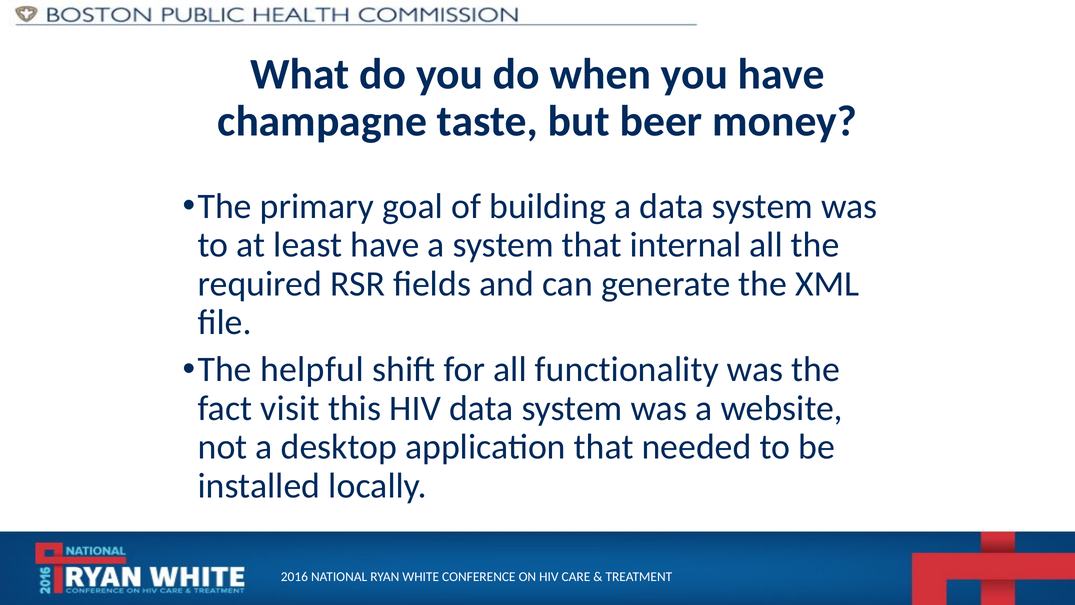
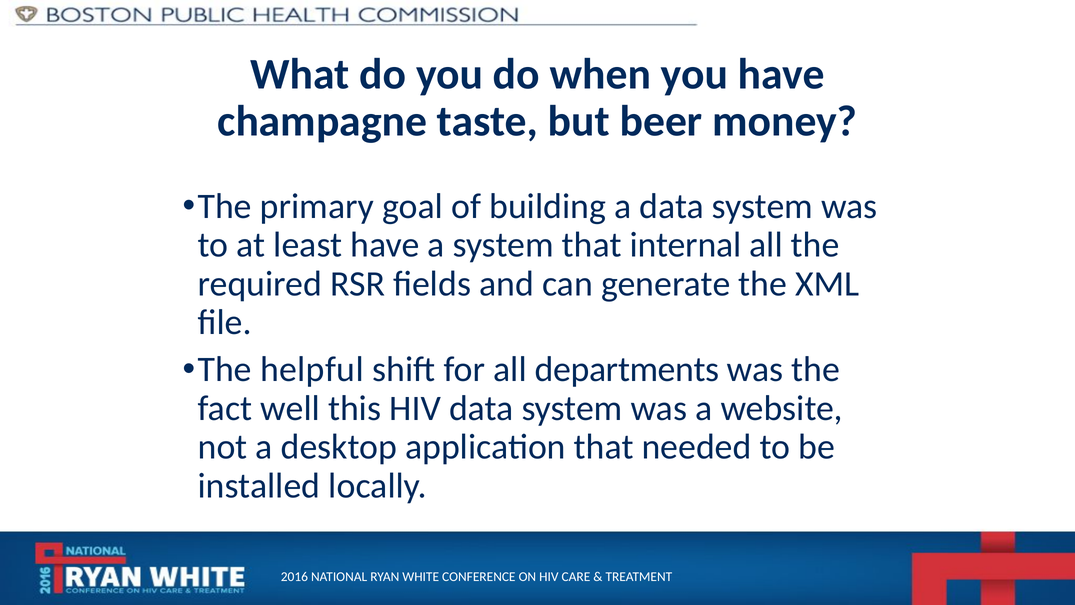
functionality: functionality -> departments (627, 369)
visit: visit -> well (290, 408)
